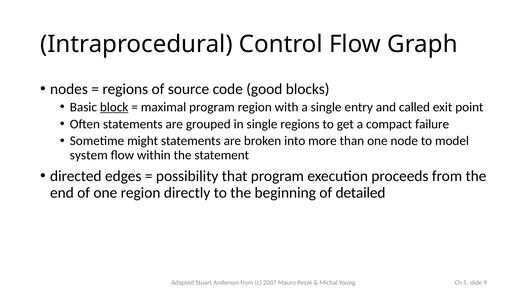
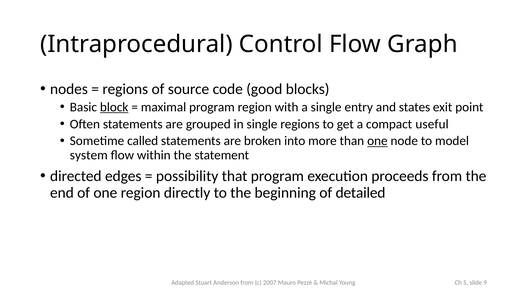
called: called -> states (415, 107)
failure: failure -> useful (432, 124)
might: might -> called (143, 141)
one underline: none -> present (377, 141)
